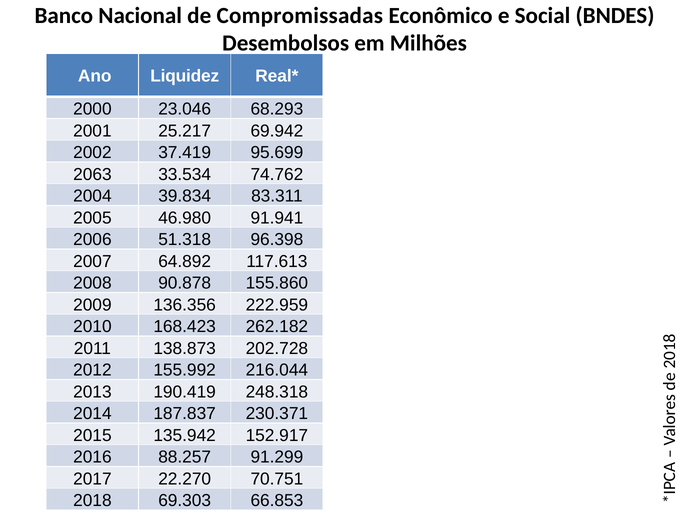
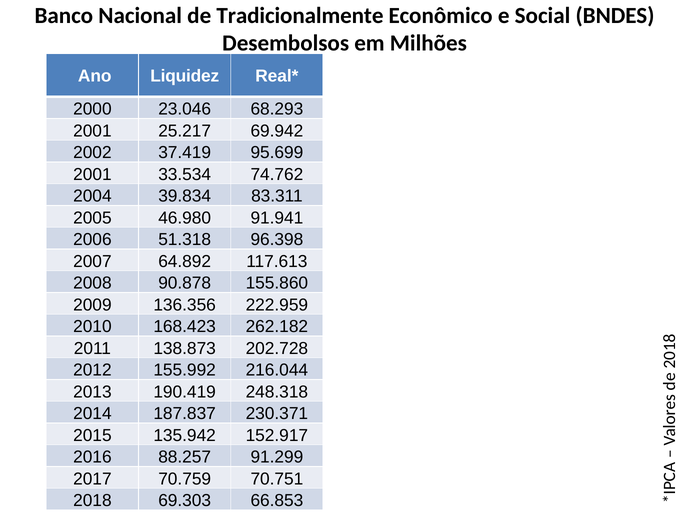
Compromissadas: Compromissadas -> Tradicionalmente (300, 16)
2063: 2063 -> 2001 (92, 174)
22.270: 22.270 -> 70.759 (185, 479)
